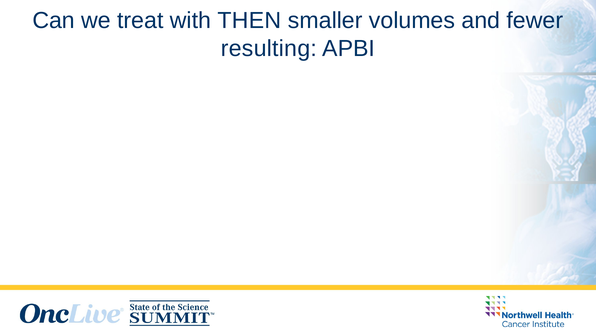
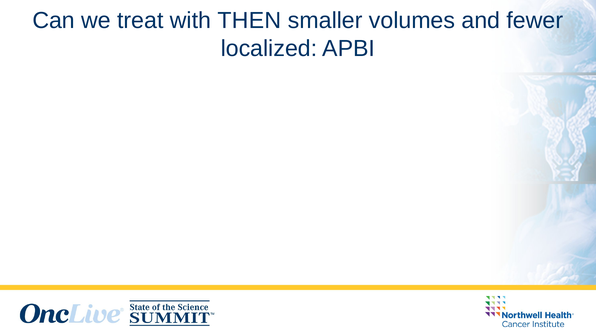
resulting: resulting -> localized (269, 48)
